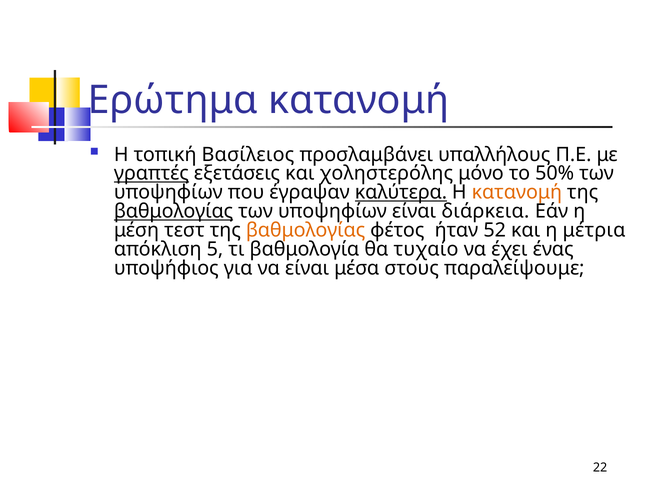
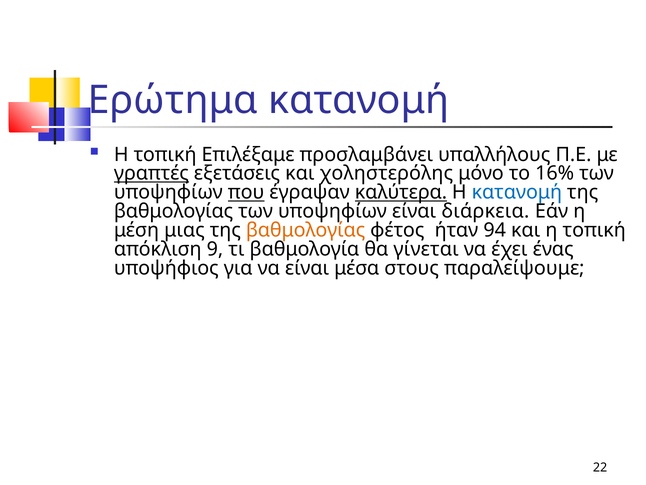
Βασίλειος: Βασίλειος -> Επιλέξαμε (248, 154)
50%: 50% -> 16% (555, 173)
που underline: none -> present (246, 192)
κατανομή colour: orange -> blue (517, 192)
βαθμολογίας underline: present -> none (174, 211)
τεστ: τεστ -> μιας (184, 230)
52: 52 -> 94 (495, 230)
και η μέτρια: μέτρια -> τοπική (594, 230)
5: 5 -> 9 (215, 249)
τυχαίο: τυχαίο -> γίνεται (426, 249)
